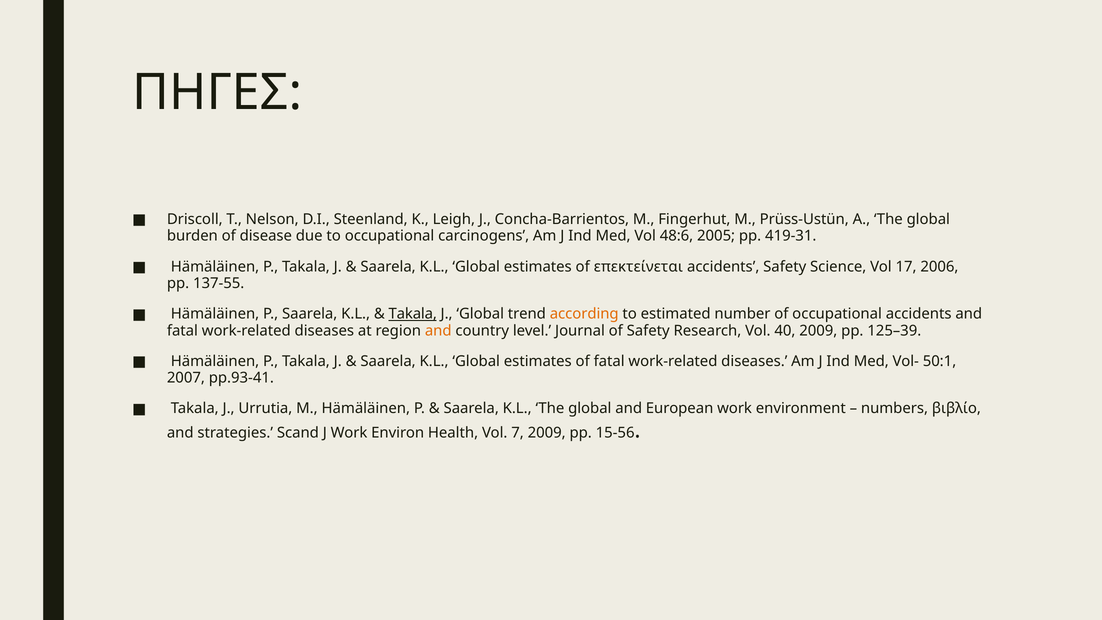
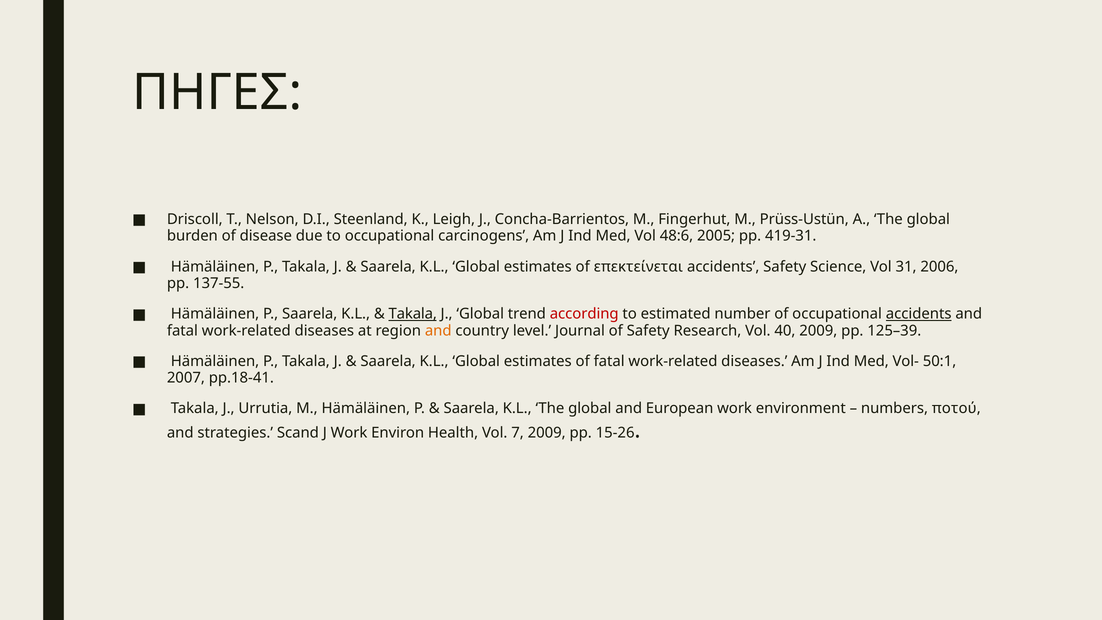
17: 17 -> 31 (906, 267)
according colour: orange -> red (584, 314)
accidents underline: none -> present (919, 314)
pp.93-41: pp.93-41 -> pp.18-41 (241, 378)
βιβλίο: βιβλίο -> ποτού (956, 408)
15-56: 15-56 -> 15-26 (615, 433)
